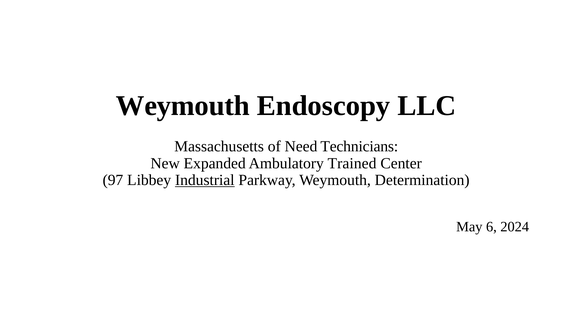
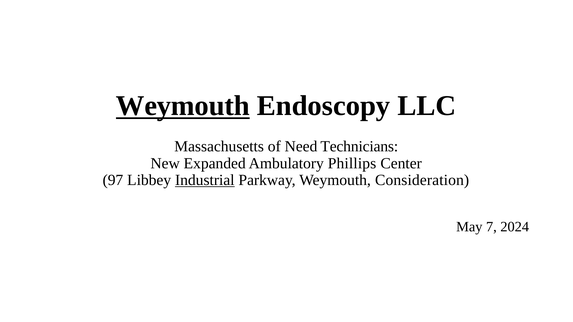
Weymouth underline: none -> present (183, 106)
Trained: Trained -> Phillips (352, 163)
Determination: Determination -> Consideration (422, 180)
6: 6 -> 7 (491, 227)
